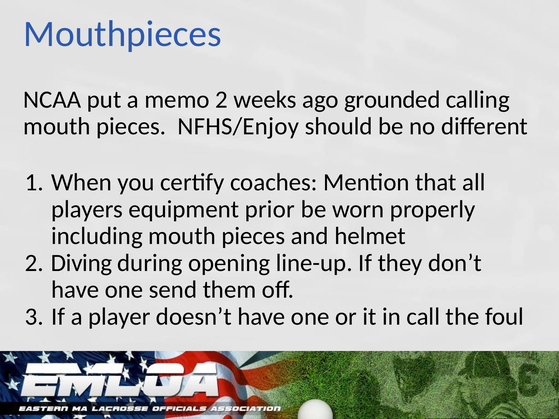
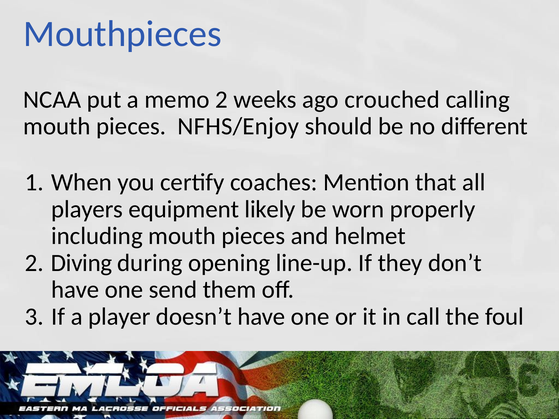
grounded: grounded -> crouched (392, 100)
prior: prior -> likely (270, 209)
